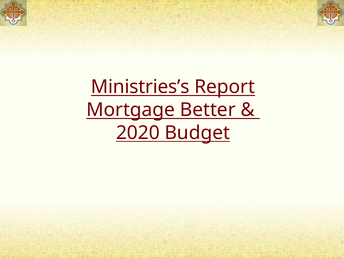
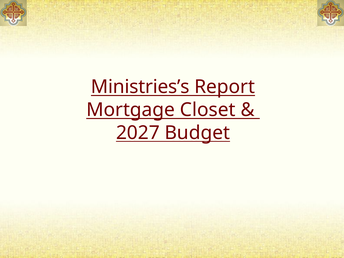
Better: Better -> Closet (208, 110)
2020: 2020 -> 2027 (138, 133)
